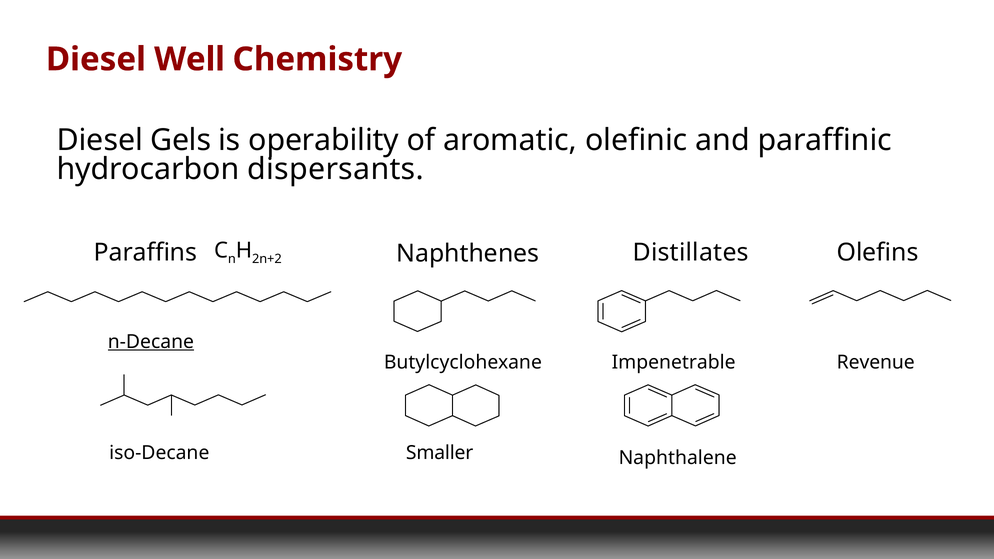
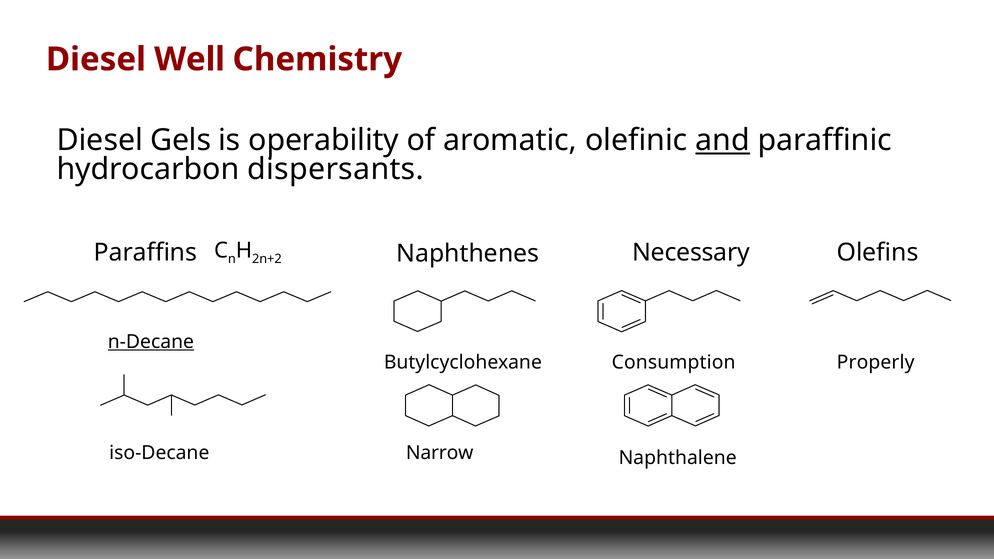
and underline: none -> present (723, 140)
Distillates: Distillates -> Necessary (691, 252)
Impenetrable: Impenetrable -> Consumption (674, 363)
Revenue: Revenue -> Properly (876, 363)
Smaller: Smaller -> Narrow (440, 453)
